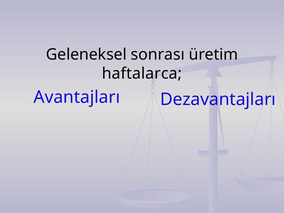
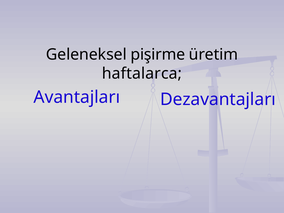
sonrası: sonrası -> pişirme (158, 55)
